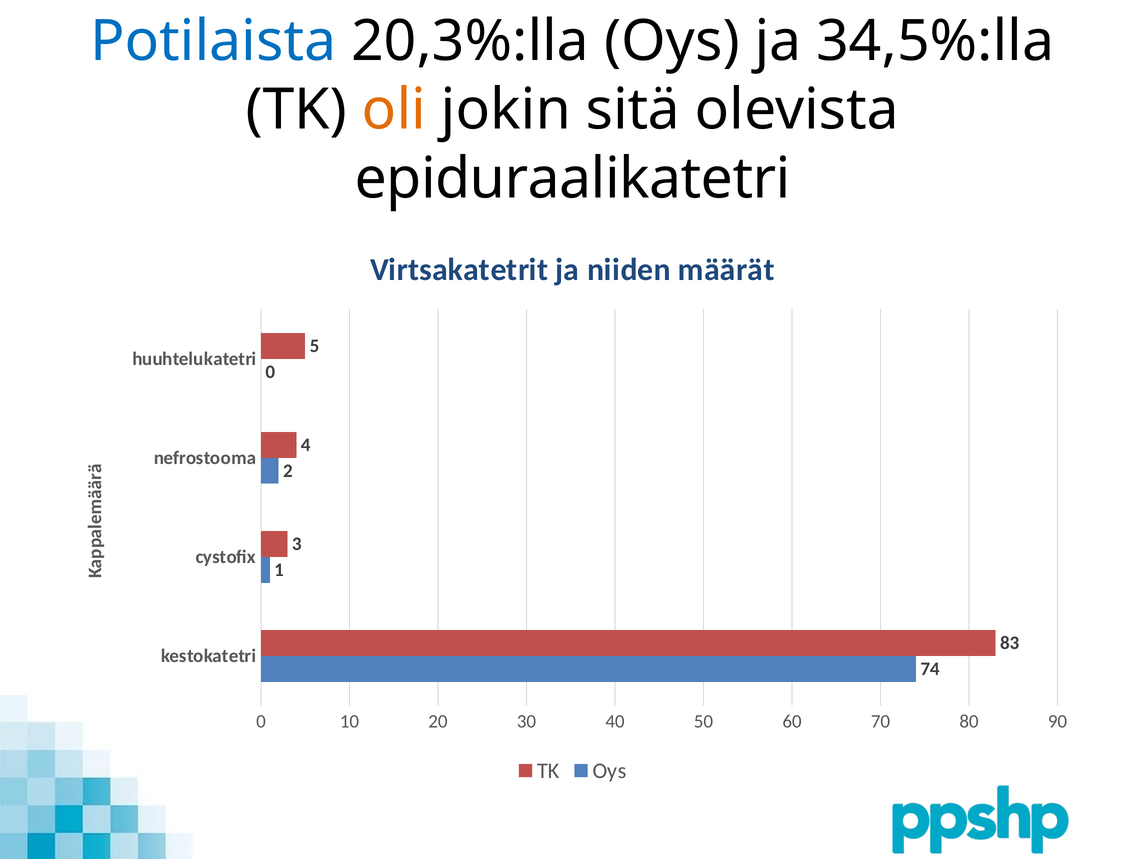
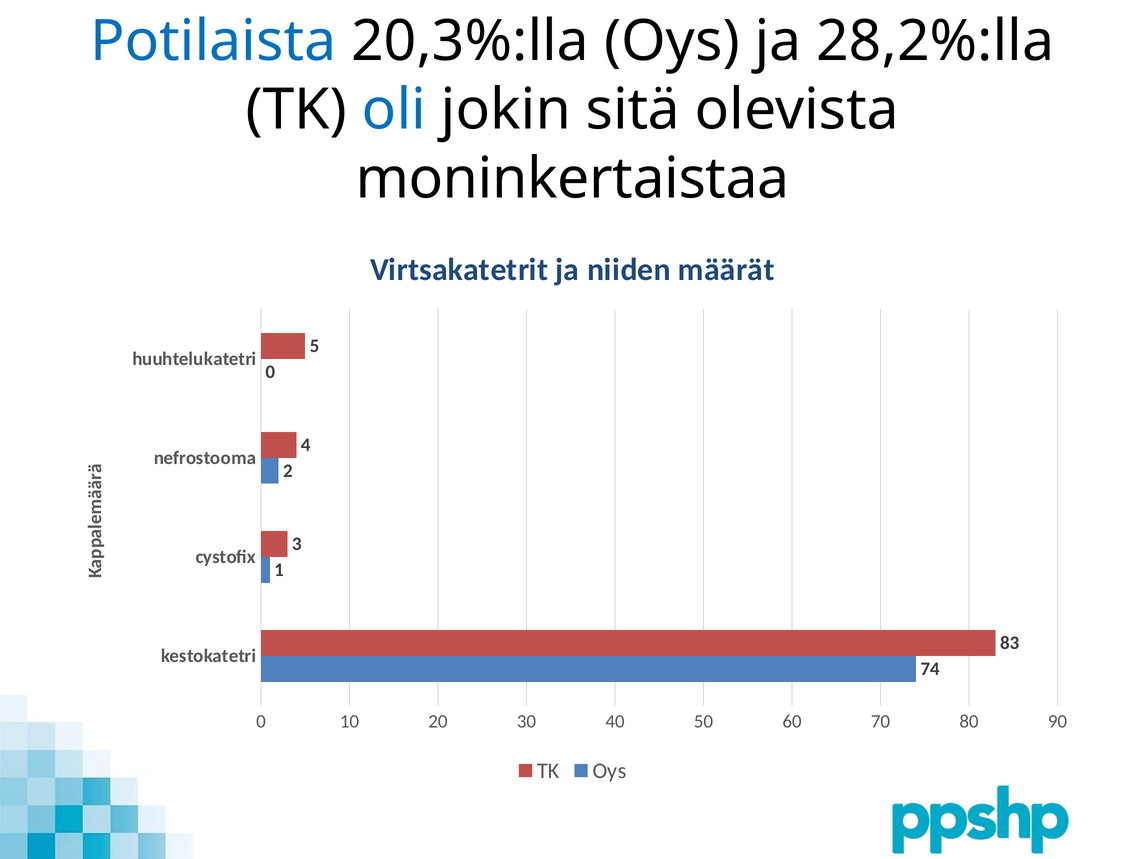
34,5%:lla: 34,5%:lla -> 28,2%:lla (935, 41)
oli colour: orange -> blue (394, 110)
epiduraalikatetri: epiduraalikatetri -> moninkertaistaa (573, 179)
